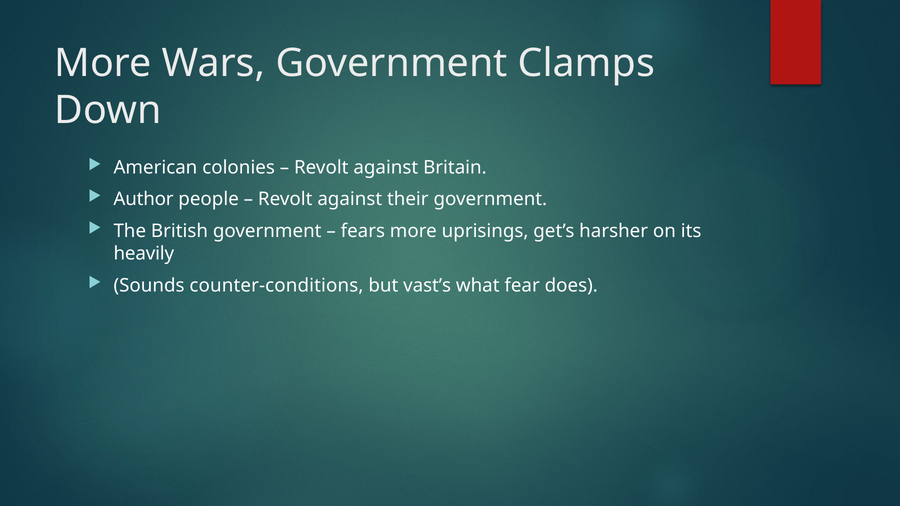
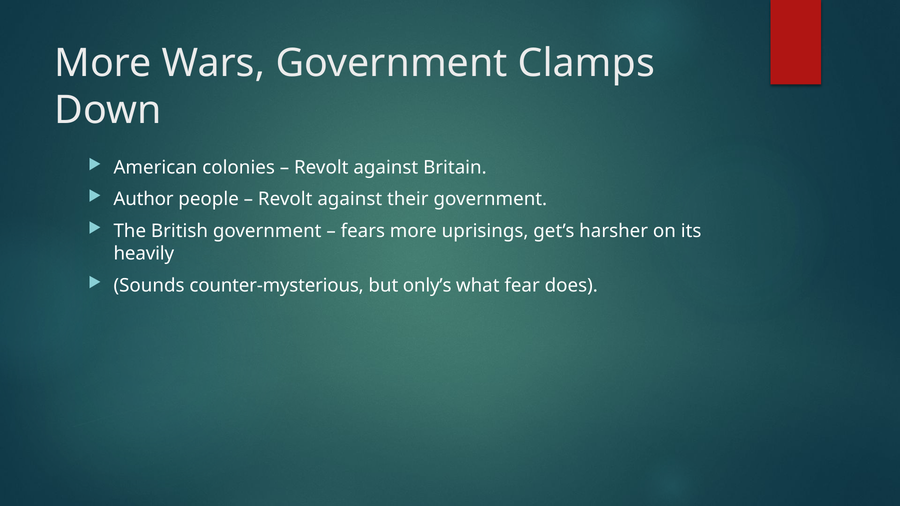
counter-conditions: counter-conditions -> counter-mysterious (277, 286)
vast’s: vast’s -> only’s (427, 286)
